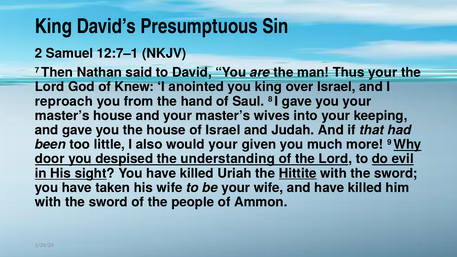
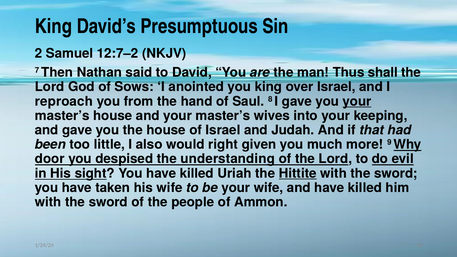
12:7–1: 12:7–1 -> 12:7–2 (118, 53)
Thus your: your -> shall (383, 73)
Knew: Knew -> Sows (134, 87)
your underline: none -> present (357, 101)
would your: your -> right (223, 145)
